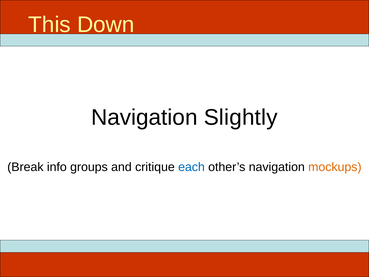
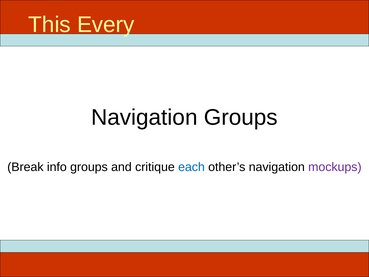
Down: Down -> Every (106, 25)
Navigation Slightly: Slightly -> Groups (241, 117)
mockups colour: orange -> purple (335, 167)
